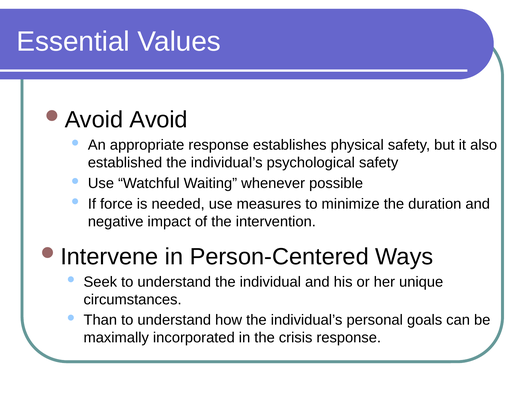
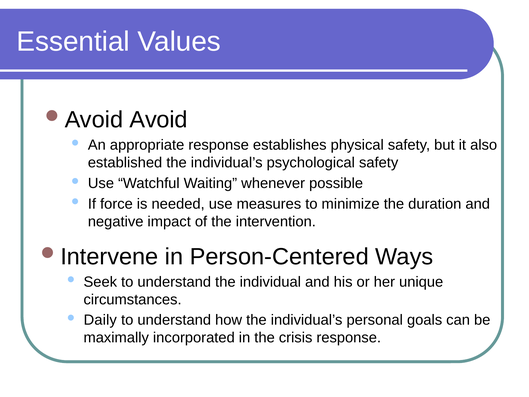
Than: Than -> Daily (100, 320)
